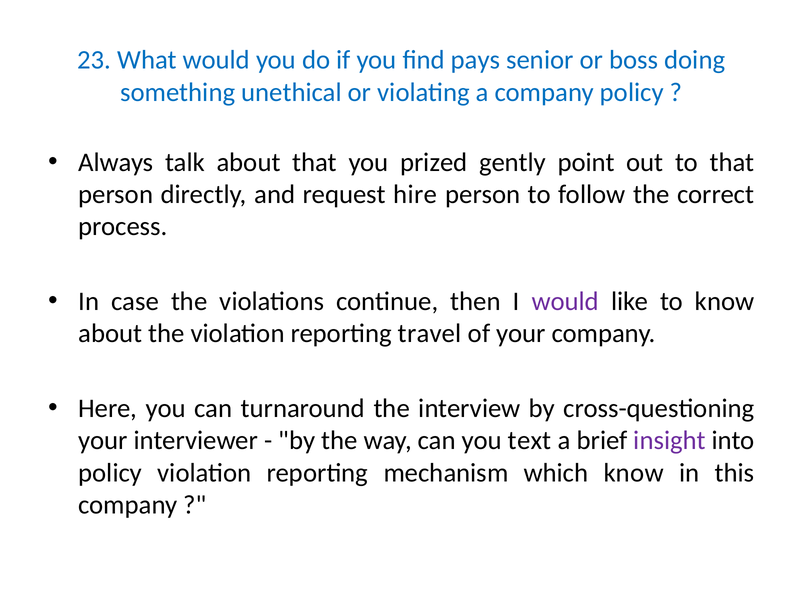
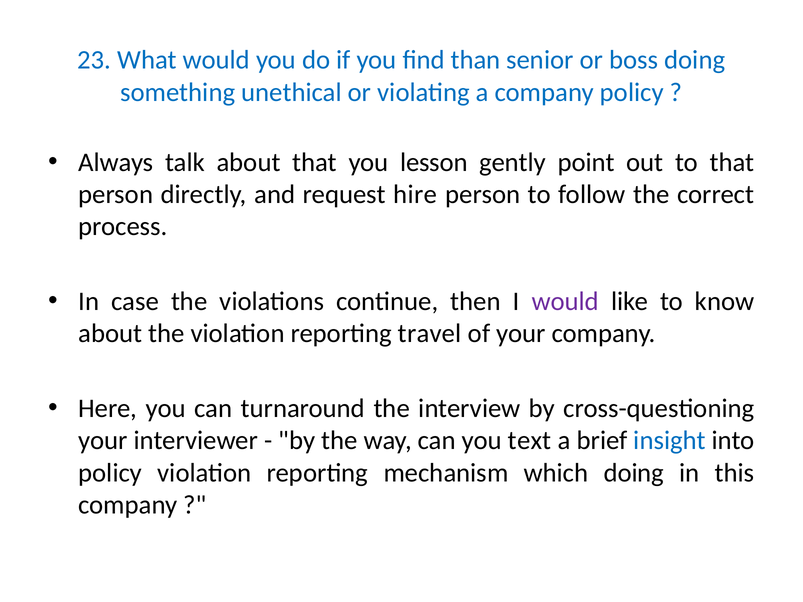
pays: pays -> than (476, 60)
prized: prized -> lesson (434, 162)
insight colour: purple -> blue (670, 441)
which know: know -> doing (634, 473)
